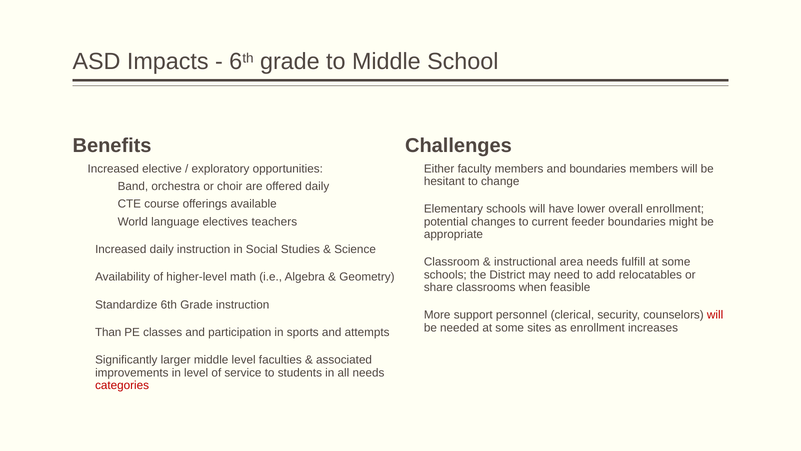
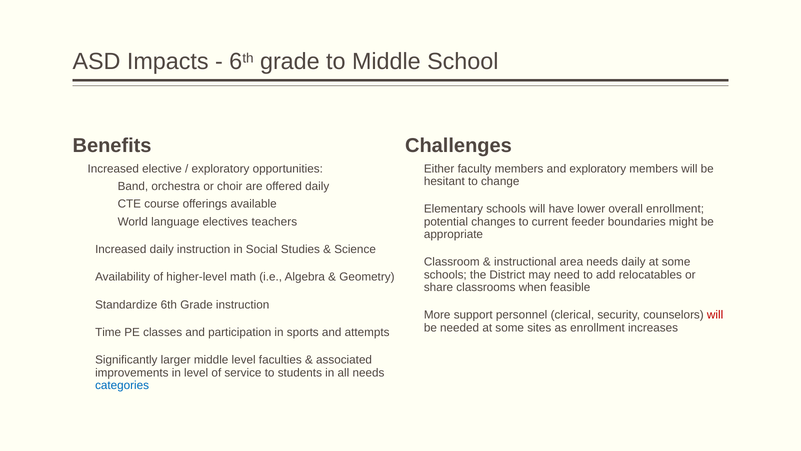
and boundaries: boundaries -> exploratory (598, 169)
needs fulfill: fulfill -> daily (633, 262)
Than: Than -> Time (108, 332)
categories colour: red -> blue (122, 385)
